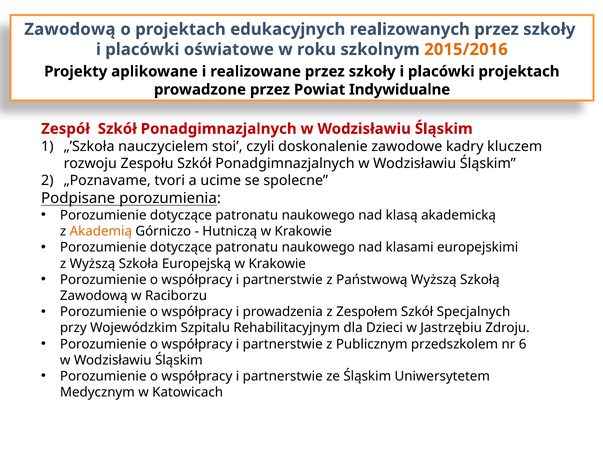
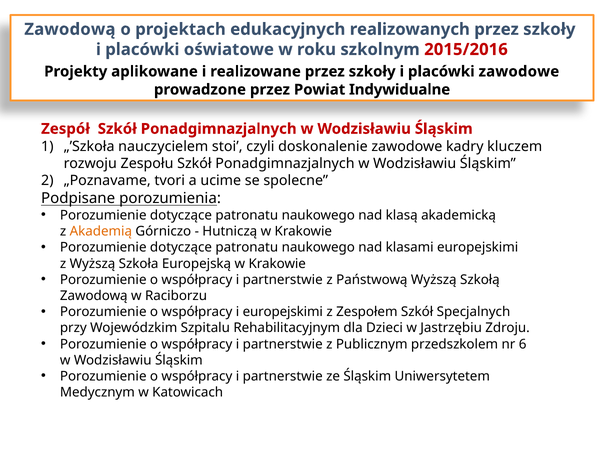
2015/2016 colour: orange -> red (466, 49)
placówki projektach: projektach -> zawodowe (519, 71)
i prowadzenia: prowadzenia -> europejskimi (283, 311)
